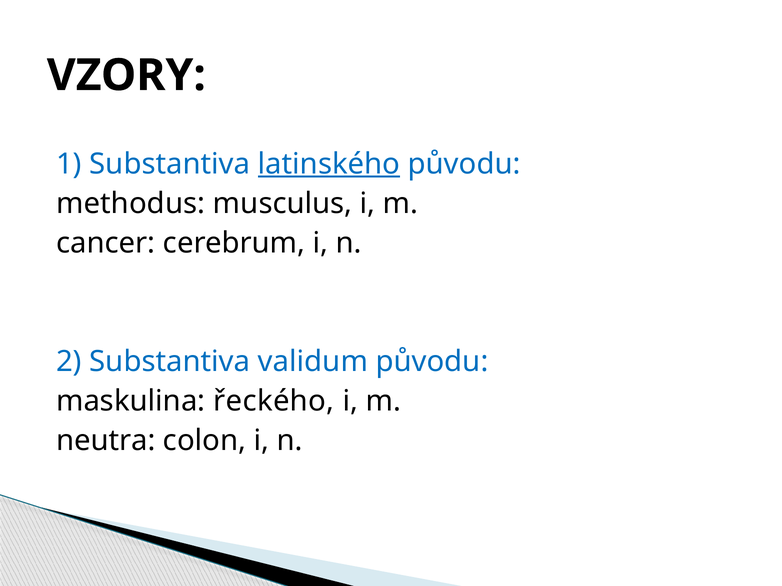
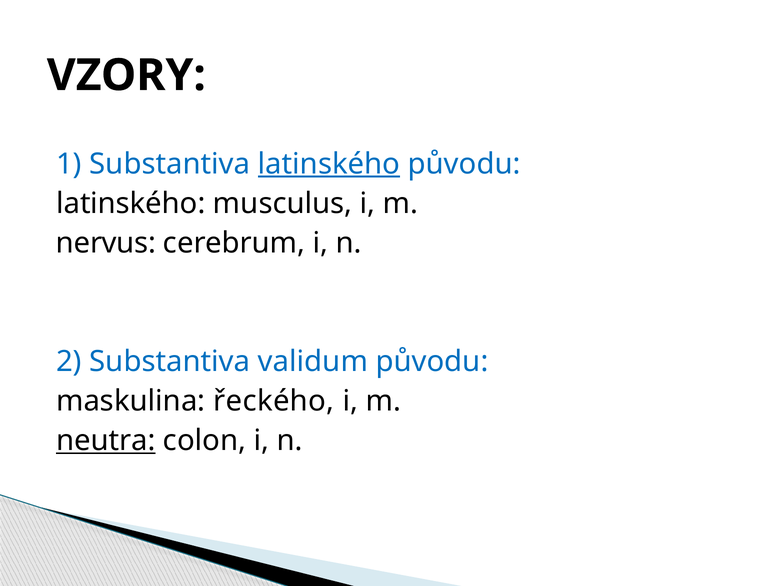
methodus: methodus -> latinského (131, 204)
cancer: cancer -> nervus (106, 243)
neutra underline: none -> present (106, 441)
